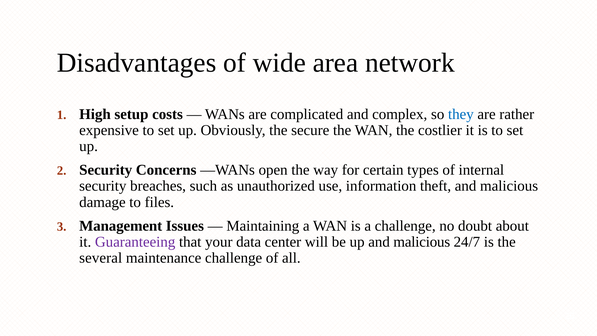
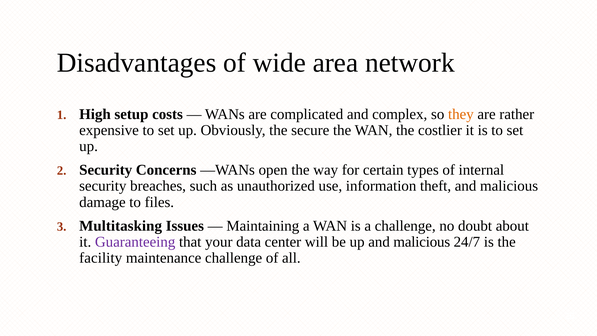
they colour: blue -> orange (461, 114)
Management: Management -> Multitasking (121, 226)
several: several -> facility (101, 258)
